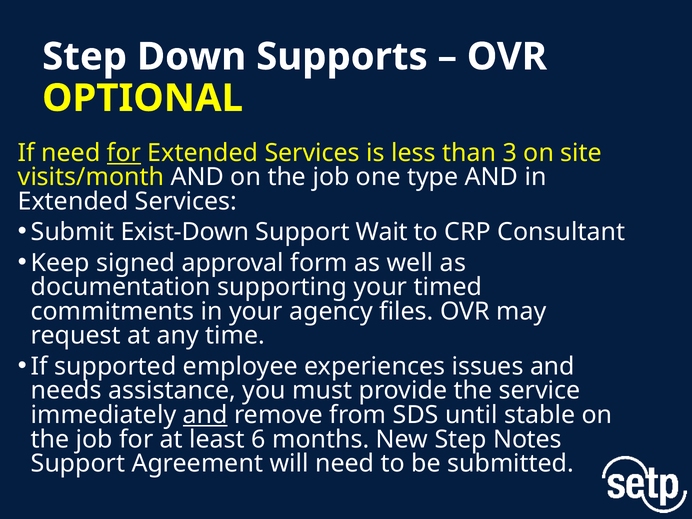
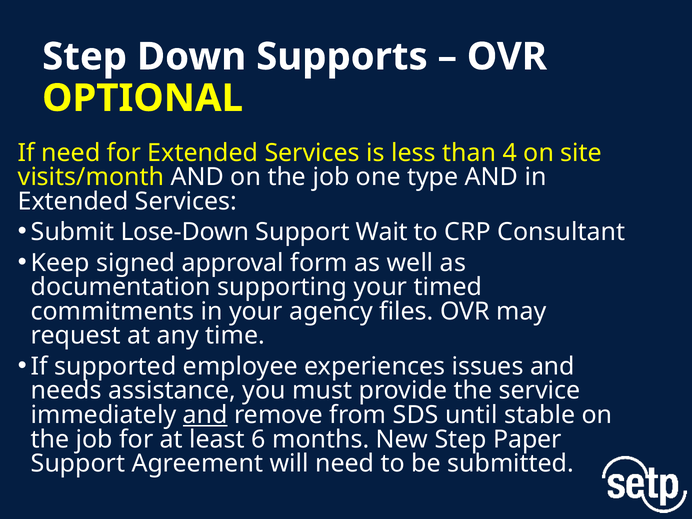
for underline: present -> none (124, 153)
3: 3 -> 4 (510, 153)
Exist-Down: Exist-Down -> Lose-Down (185, 232)
Notes: Notes -> Paper (527, 439)
